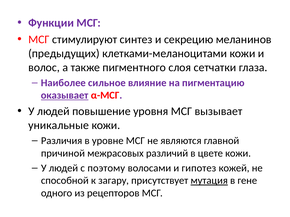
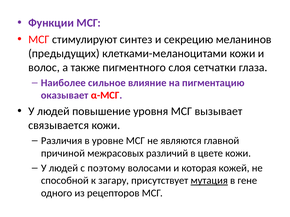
оказывает underline: present -> none (65, 96)
уникальные: уникальные -> связывается (59, 126)
гипотез: гипотез -> которая (199, 168)
